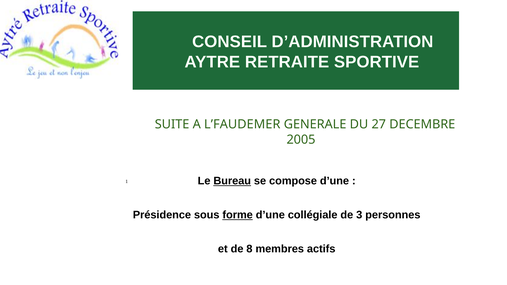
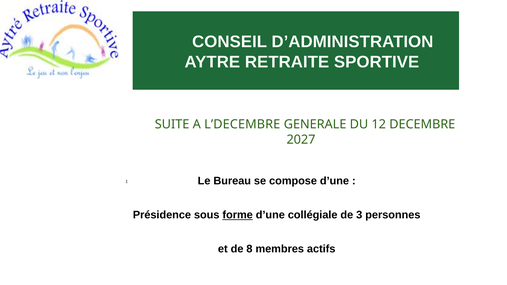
L’FAUDEMER: L’FAUDEMER -> L’DECEMBRE (242, 125)
27: 27 -> 12 (379, 125)
2005: 2005 -> 2027 (301, 140)
Bureau underline: present -> none (232, 181)
